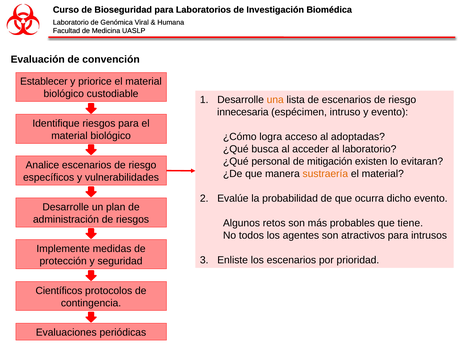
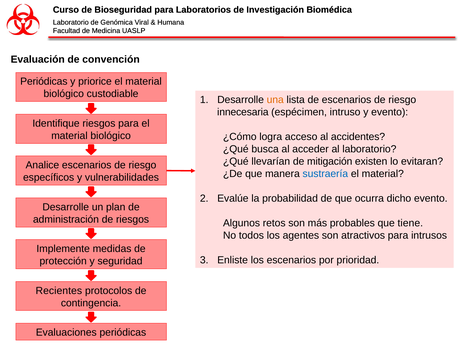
Establecer: Establecer -> Periódicas (44, 81)
adoptadas: adoptadas -> accidentes (358, 137)
personal: personal -> llevarían (271, 161)
sustraería colour: orange -> blue (325, 174)
Científicos: Científicos -> Recientes (59, 290)
